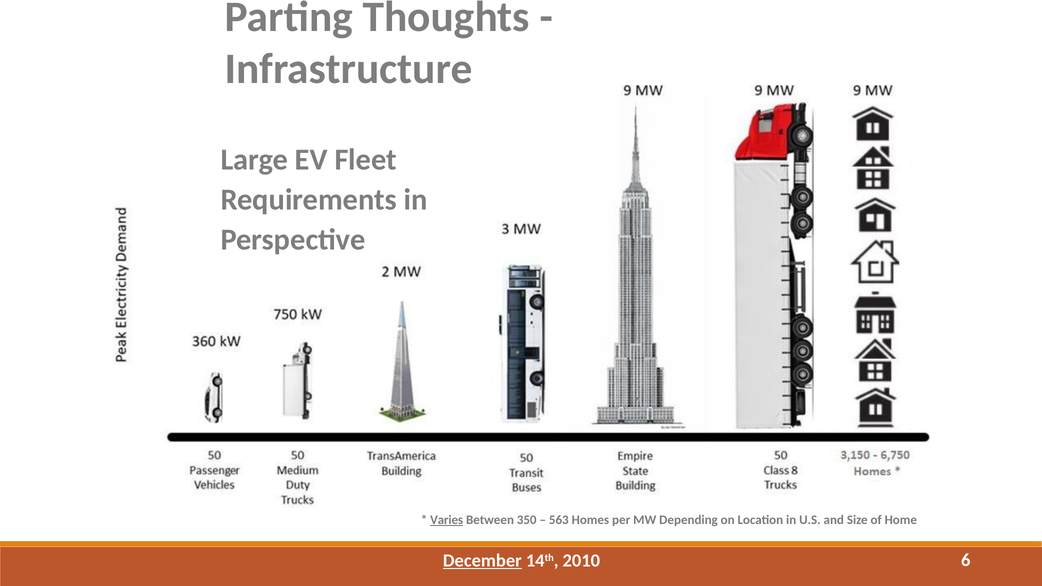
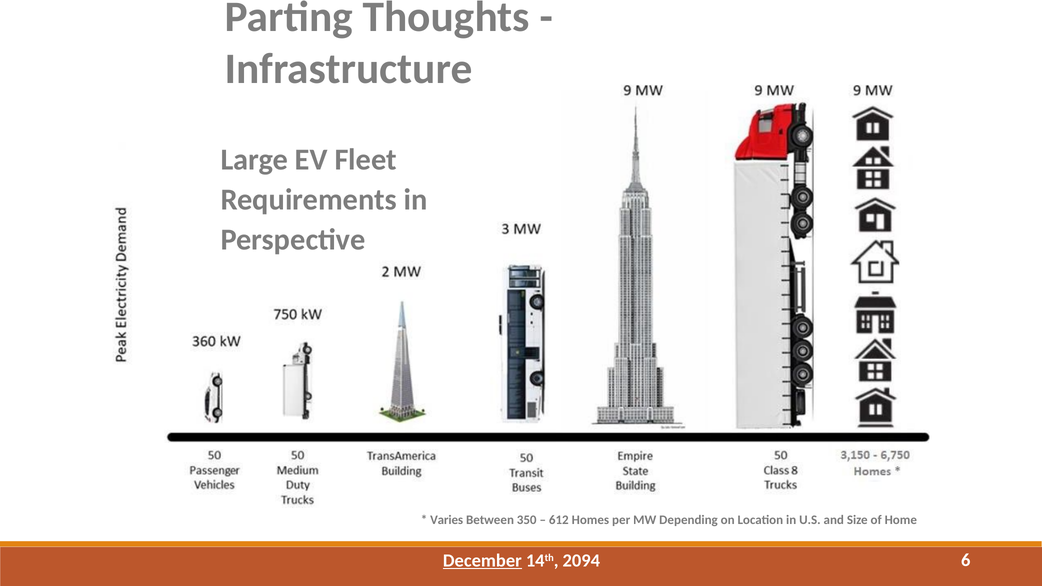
Varies underline: present -> none (447, 520)
563: 563 -> 612 (559, 520)
2010: 2010 -> 2094 (581, 561)
